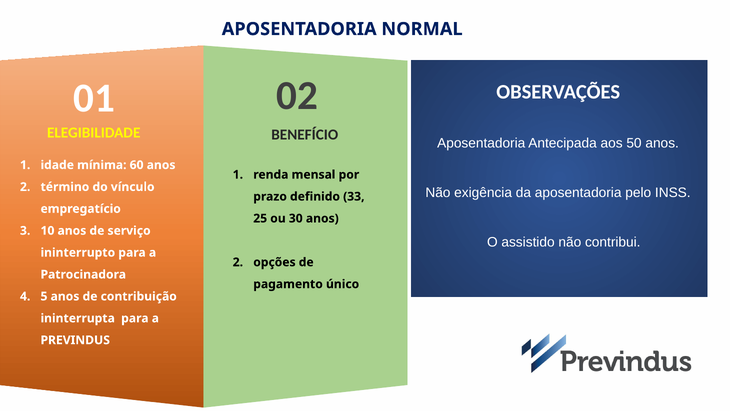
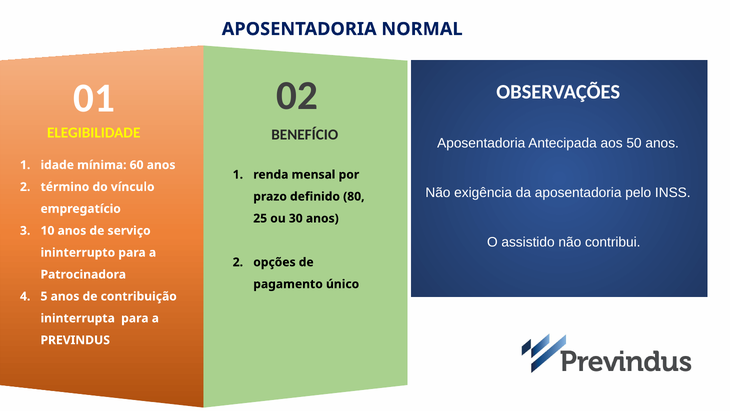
33: 33 -> 80 (354, 196)
